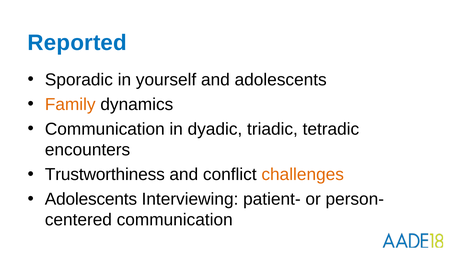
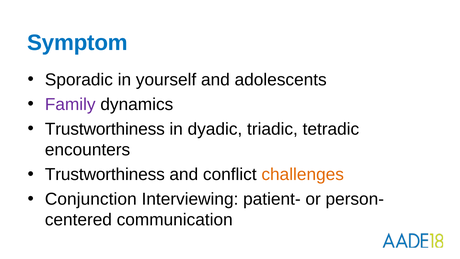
Reported: Reported -> Symptom (77, 43)
Family colour: orange -> purple (70, 104)
Communication: Communication -> Trustworthiness (105, 129)
Adolescents: Adolescents -> Conjunction (91, 199)
